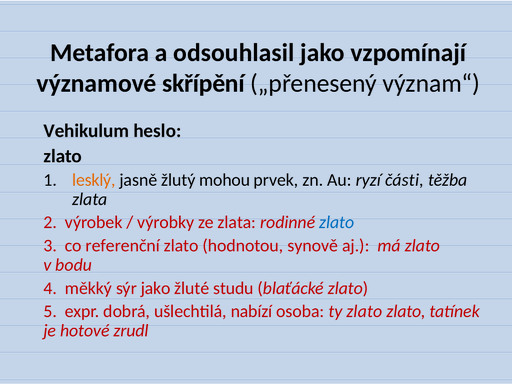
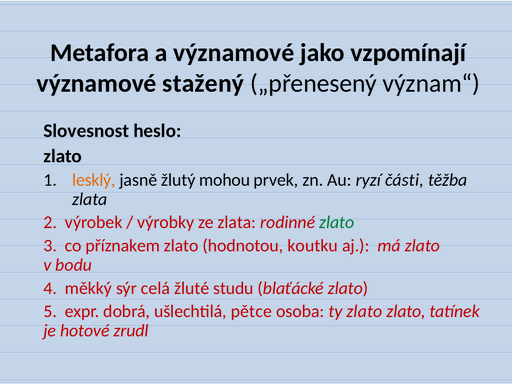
a odsouhlasil: odsouhlasil -> významové (234, 53)
skřípění: skřípění -> stažený (203, 84)
Vehikulum: Vehikulum -> Slovesnost (86, 131)
zlato colour: blue -> green (337, 222)
referenční: referenční -> příznakem (123, 246)
synově: synově -> koutku (313, 246)
sýr jako: jako -> celá (156, 288)
nabízí: nabízí -> pětce (251, 311)
